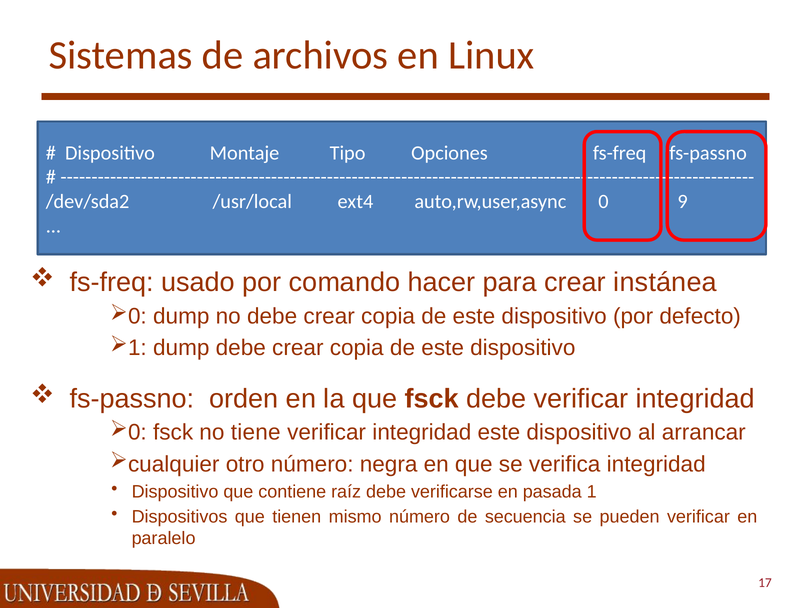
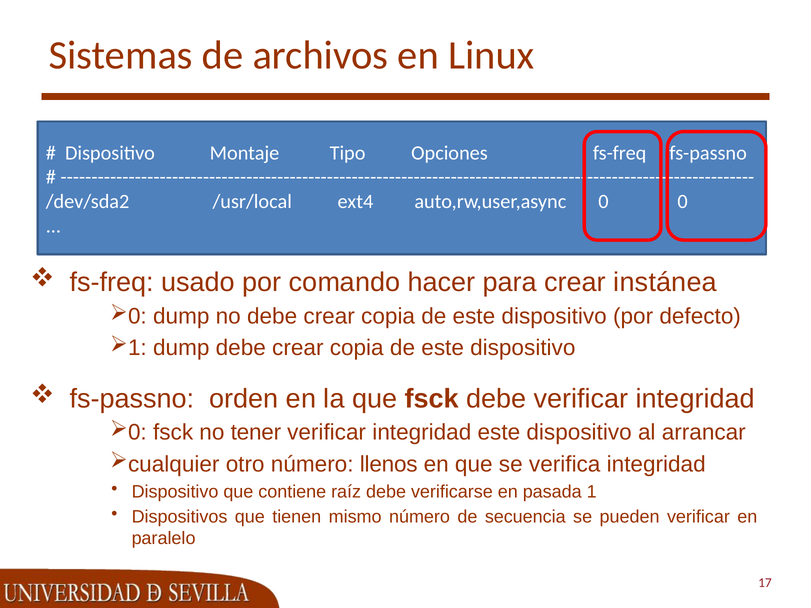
0 9: 9 -> 0 (683, 202)
tiene: tiene -> tener (256, 433)
negra: negra -> llenos (389, 464)
